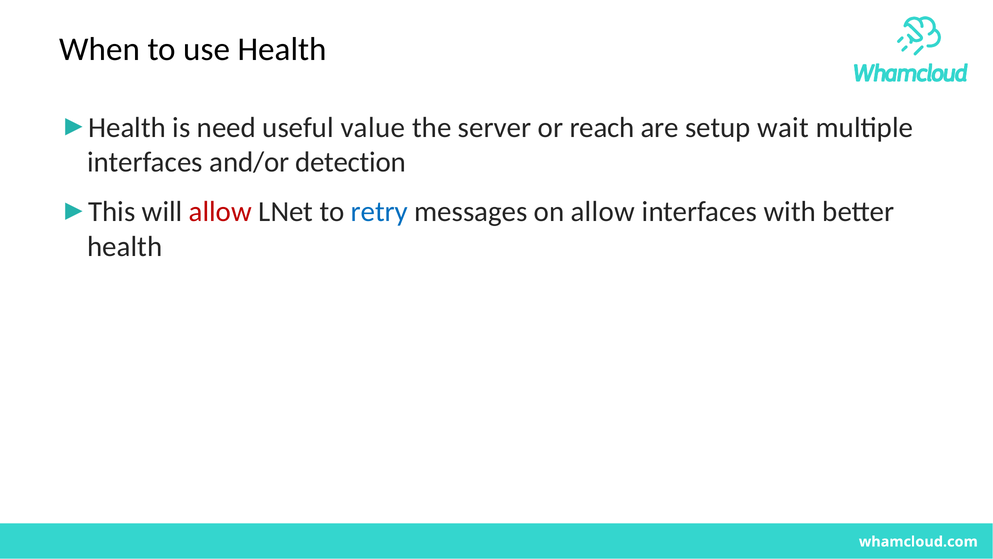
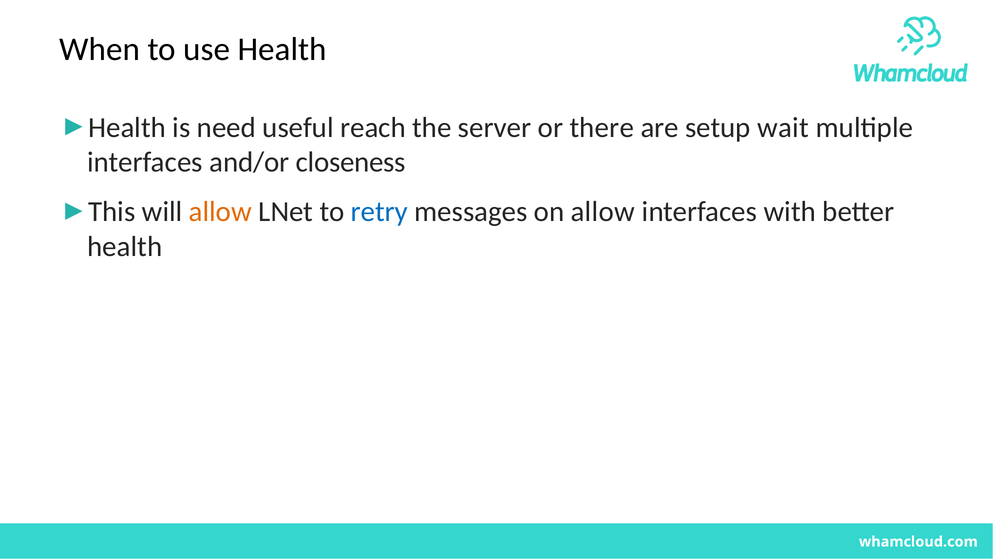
value: value -> reach (373, 127)
reach: reach -> there (602, 127)
detection: detection -> closeness (351, 162)
allow colour: red -> orange (220, 211)
